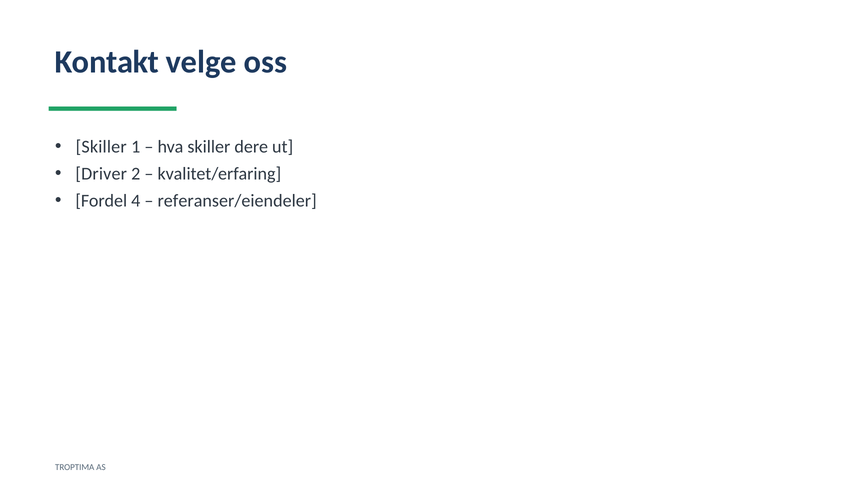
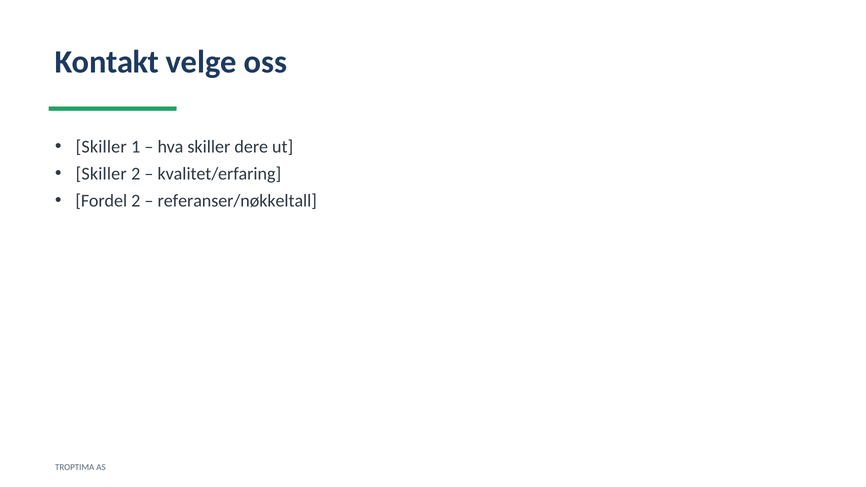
Driver: Driver -> Skiller (101, 174)
Fordel 4: 4 -> 2 (136, 201)
referanser/eiendeler: referanser/eiendeler -> referanser/nøkkeltall (237, 201)
